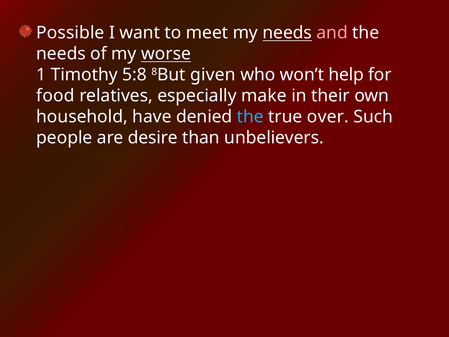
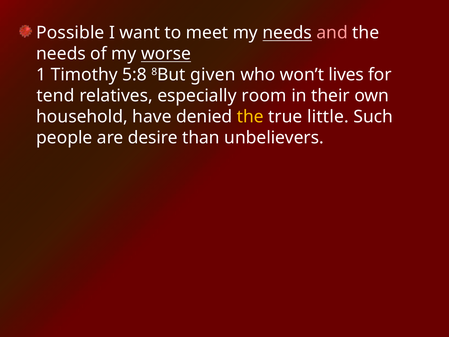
help: help -> lives (346, 75)
food: food -> tend (56, 96)
make: make -> room (264, 96)
the colour: light blue -> yellow (250, 117)
over: over -> little (328, 117)
